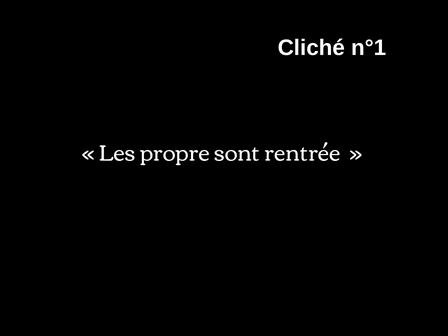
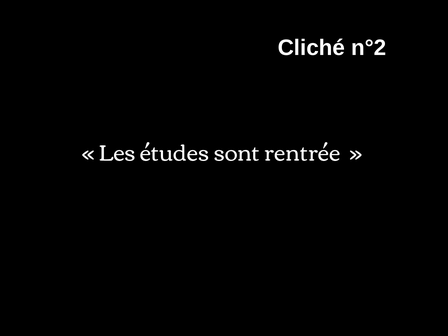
n°1: n°1 -> n°2 (369, 48)
propre: propre -> études (175, 153)
